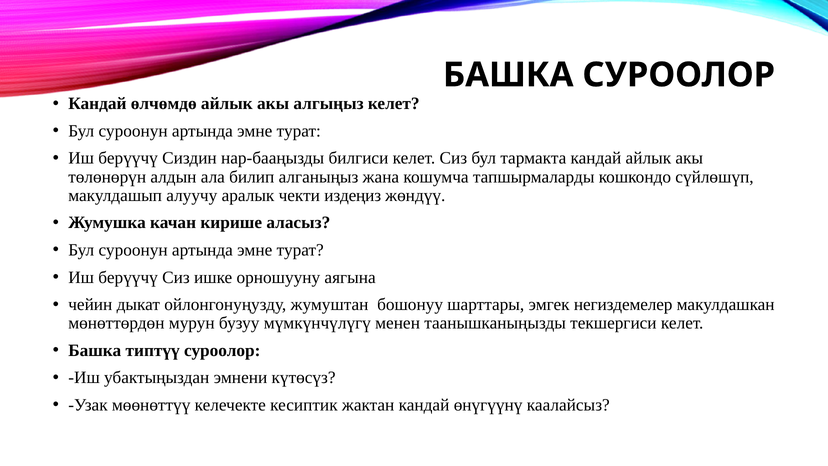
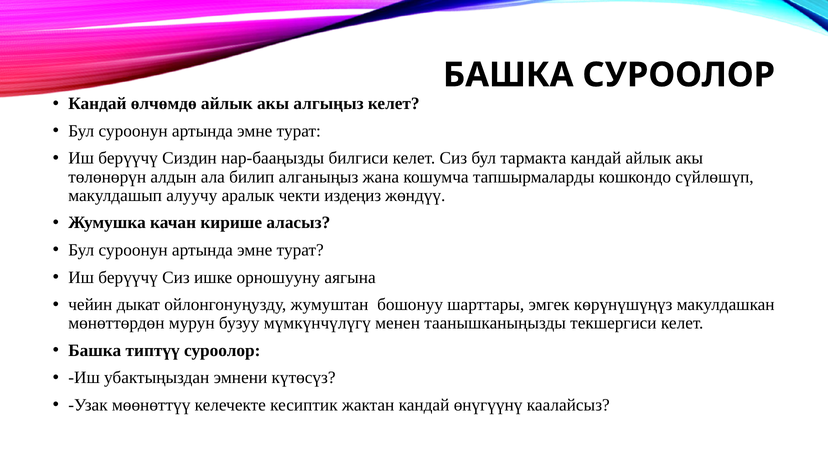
негиздемелер: негиздемелер -> көрүнүшүңүз (623, 304)
